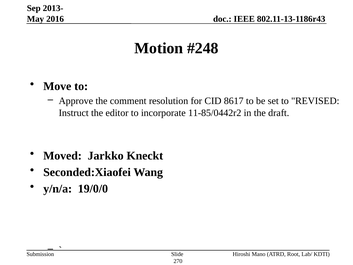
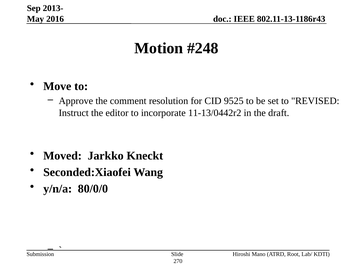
8617: 8617 -> 9525 (234, 101)
11-85/0442r2: 11-85/0442r2 -> 11-13/0442r2 (215, 113)
19/0/0: 19/0/0 -> 80/0/0 (93, 189)
